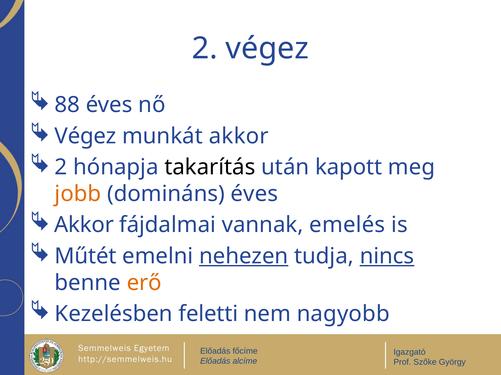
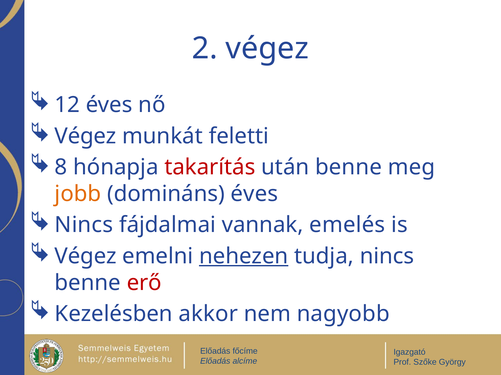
88: 88 -> 12 (67, 105)
munkát akkor: akkor -> feletti (239, 136)
2: 2 -> 8 (61, 167)
takarítás colour: black -> red (210, 167)
után kapott: kapott -> benne (349, 167)
Akkor: Akkor -> Nincs (84, 225)
Műtét: Műtét -> Végez (86, 257)
nincs underline: present -> none (387, 257)
erő colour: orange -> red (144, 283)
feletti: feletti -> akkor (208, 314)
